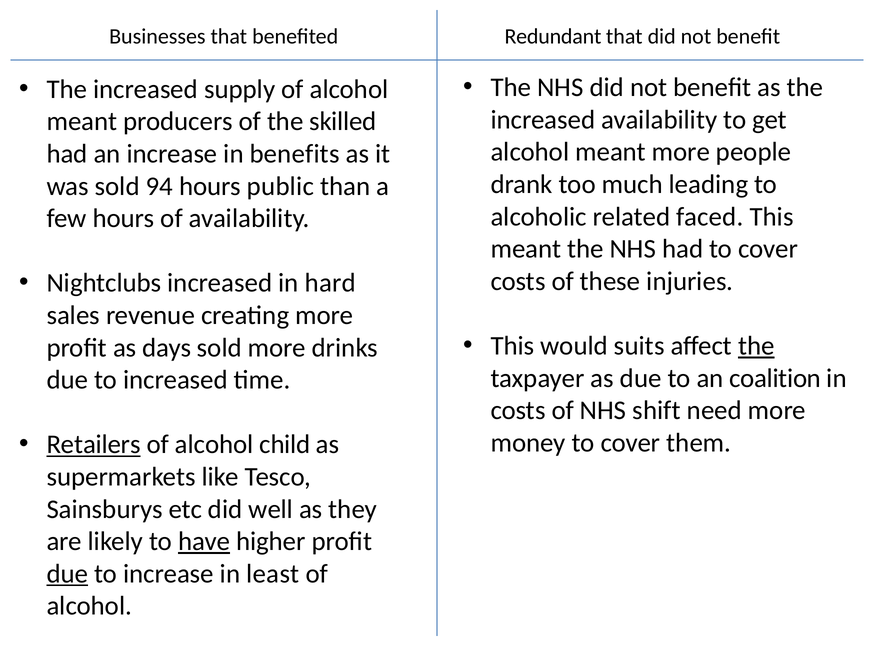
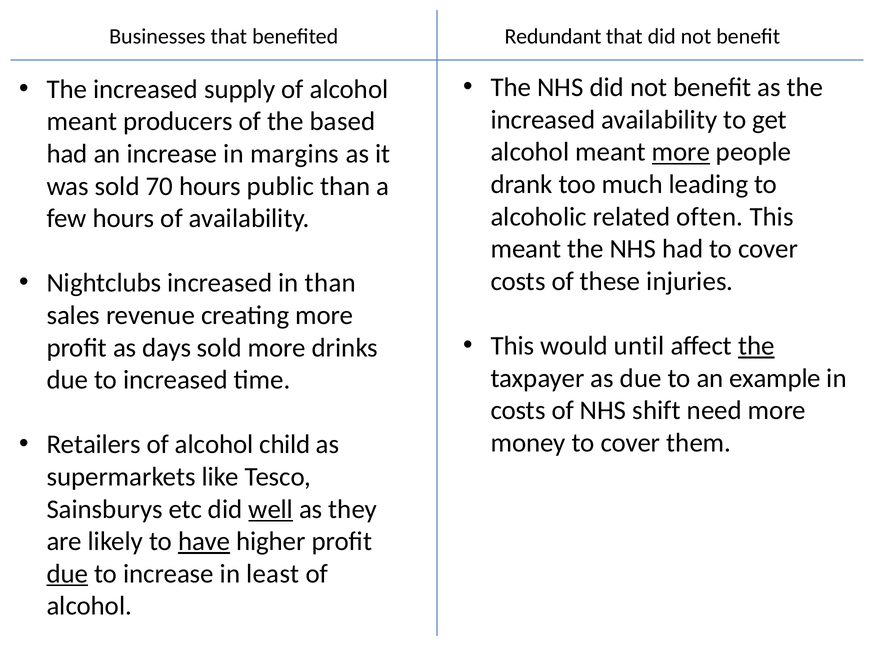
skilled: skilled -> based (343, 121)
more underline: none -> present (681, 152)
benefits: benefits -> margins (295, 154)
94: 94 -> 70 (159, 186)
faced: faced -> often (710, 217)
in hard: hard -> than (330, 283)
suits: suits -> until (639, 346)
coalition: coalition -> example (775, 378)
Retailers underline: present -> none (94, 444)
well underline: none -> present (271, 509)
